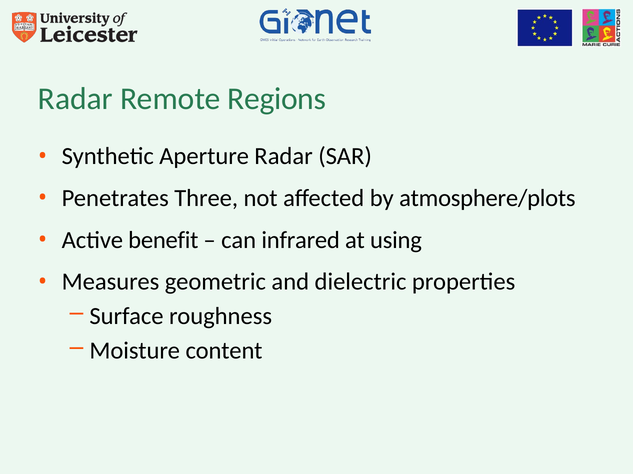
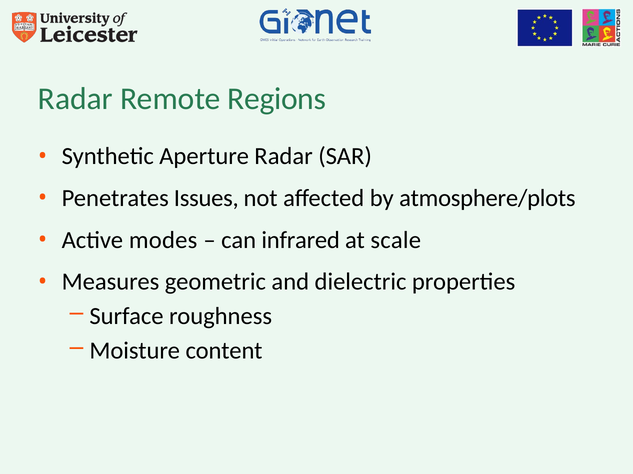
Three: Three -> Issues (206, 198)
benefit: benefit -> modes (163, 240)
using: using -> scale (396, 240)
